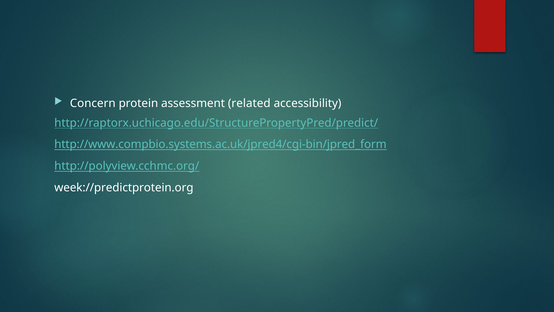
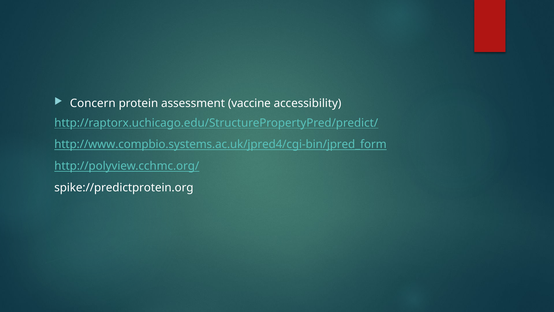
related: related -> vaccine (249, 103)
week://predictprotein.org: week://predictprotein.org -> spike://predictprotein.org (124, 187)
